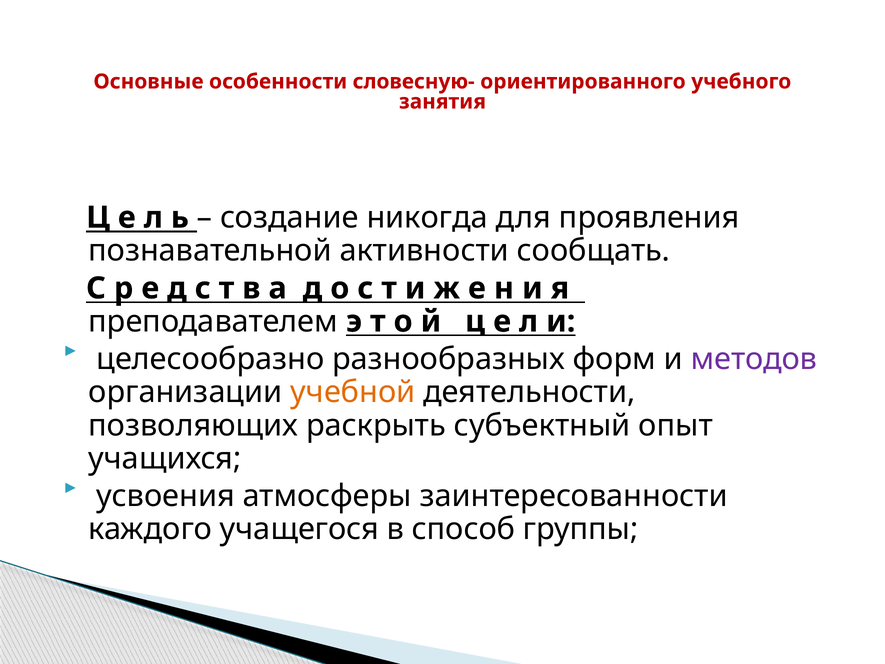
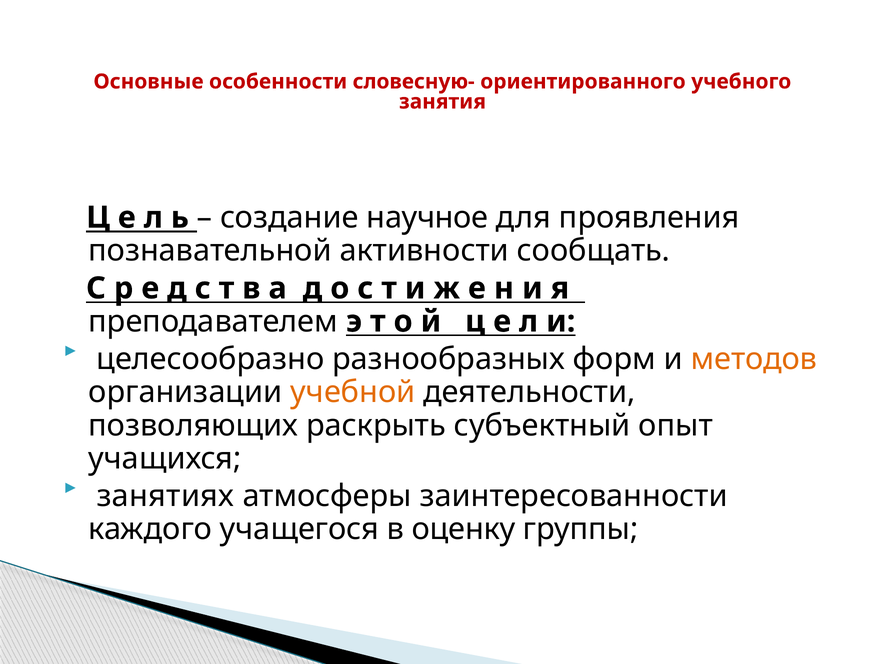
никогда: никогда -> научное (427, 217)
методов colour: purple -> orange (754, 359)
усвоения: усвоения -> занятиях (165, 496)
способ: способ -> оценку (464, 529)
